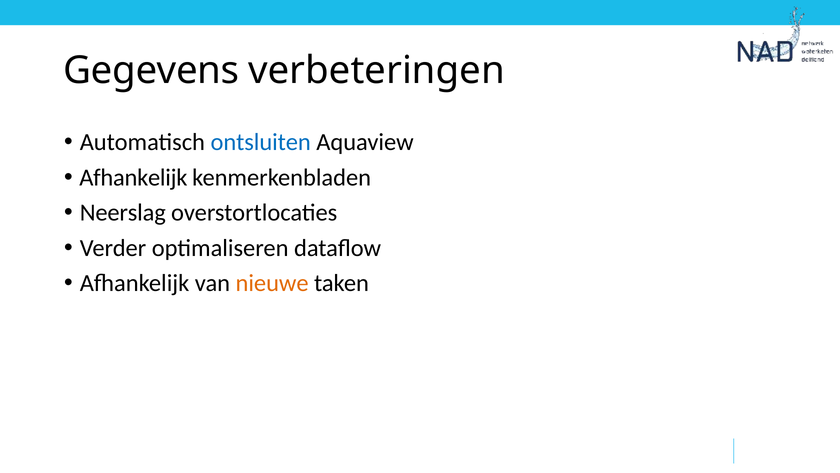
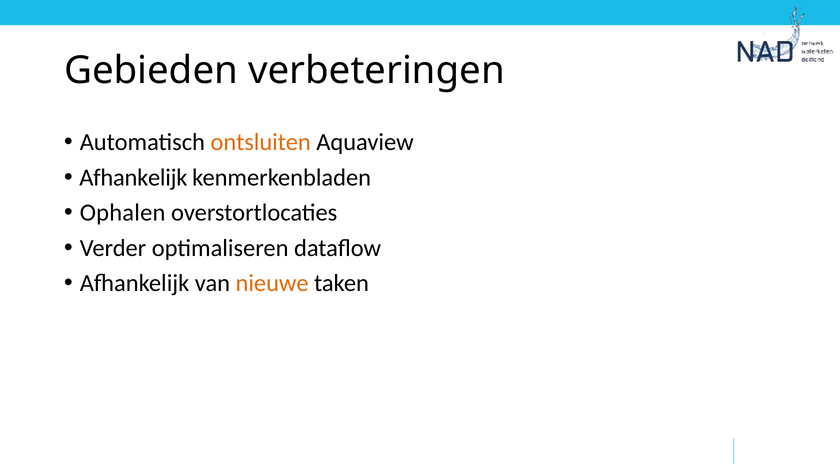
Gegevens: Gegevens -> Gebieden (151, 71)
ontsluiten colour: blue -> orange (261, 142)
Neerslag: Neerslag -> Ophalen (123, 212)
